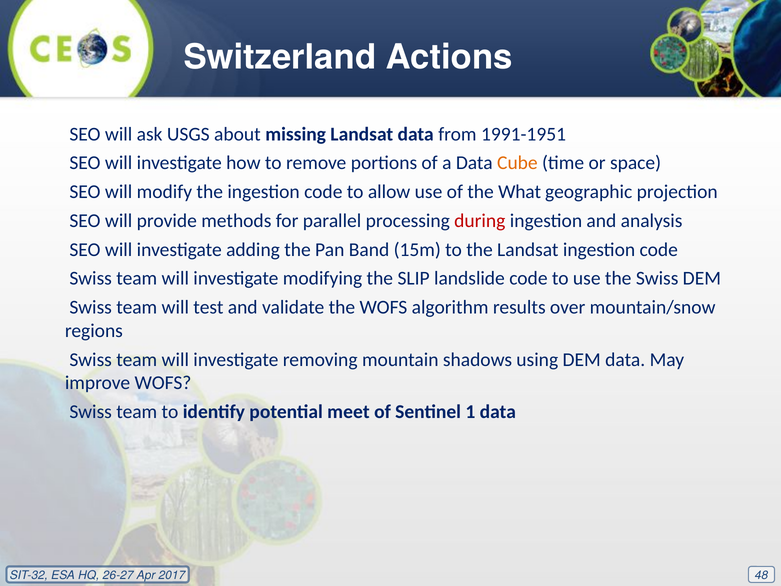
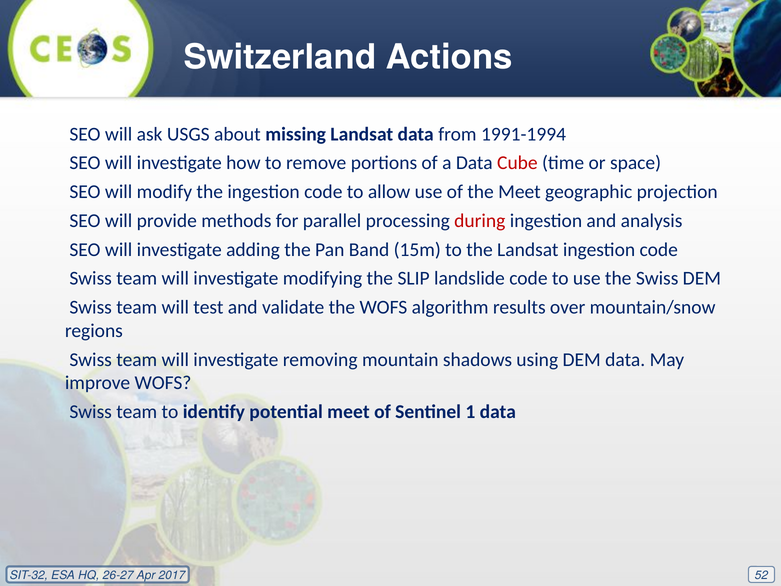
1991-1951: 1991-1951 -> 1991-1994 (524, 134)
Cube colour: orange -> red (517, 163)
the What: What -> Meet (520, 192)
48: 48 -> 52 (761, 575)
